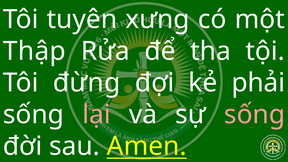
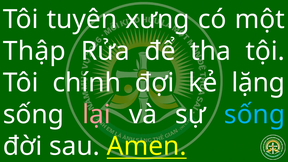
đừng: đừng -> chính (87, 83)
phải: phải -> lặng (258, 83)
sống colour: pink -> light blue (255, 115)
